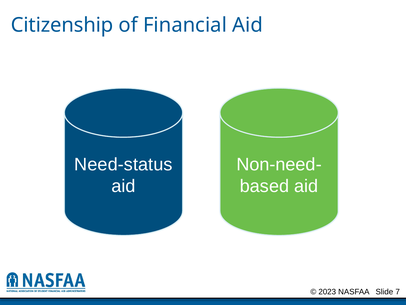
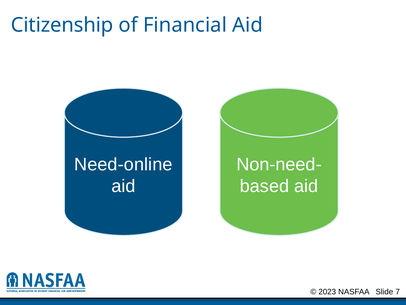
Need-status: Need-status -> Need-online (123, 164)
